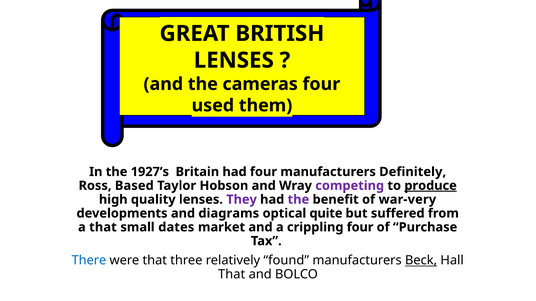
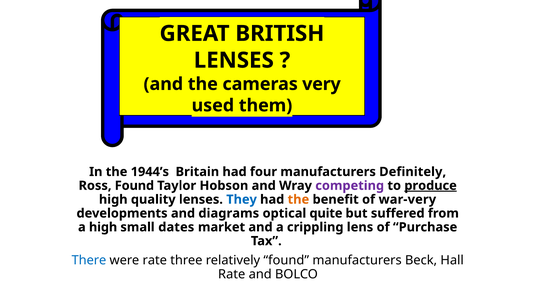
four: four -> very (321, 84)
1927’s: 1927’s -> 1944’s (150, 172)
Ross Based: Based -> Found (134, 186)
They colour: purple -> blue (242, 200)
the colour: purple -> orange (298, 200)
a that: that -> high (103, 228)
crippling four: four -> lens (360, 228)
were that: that -> rate (155, 261)
Beck underline: present -> none (421, 261)
That: That -> Rate (232, 275)
